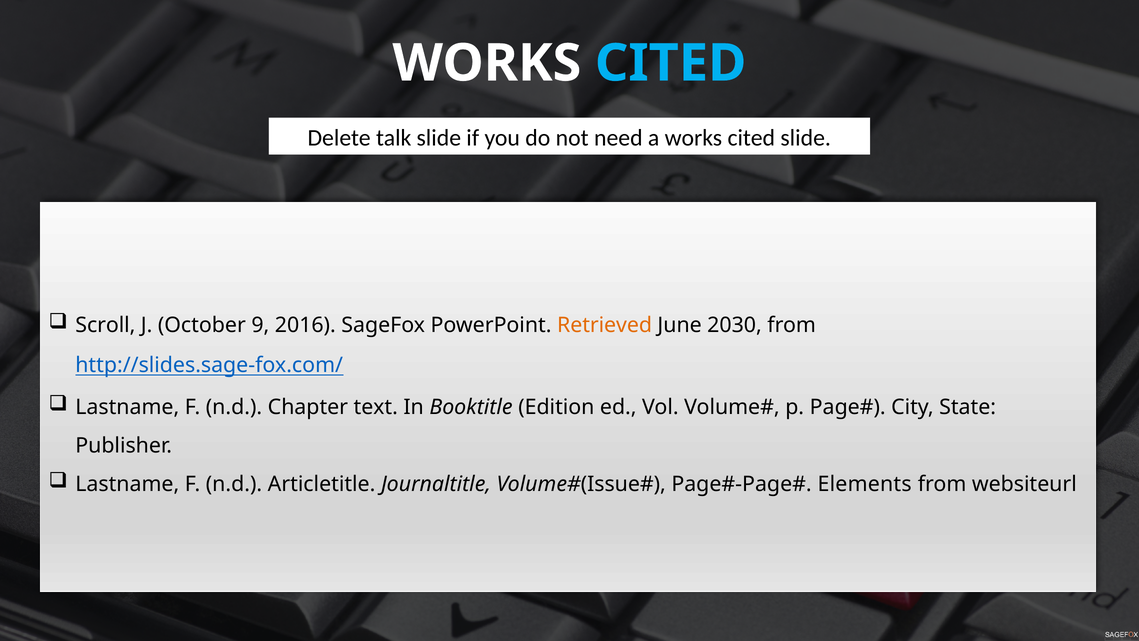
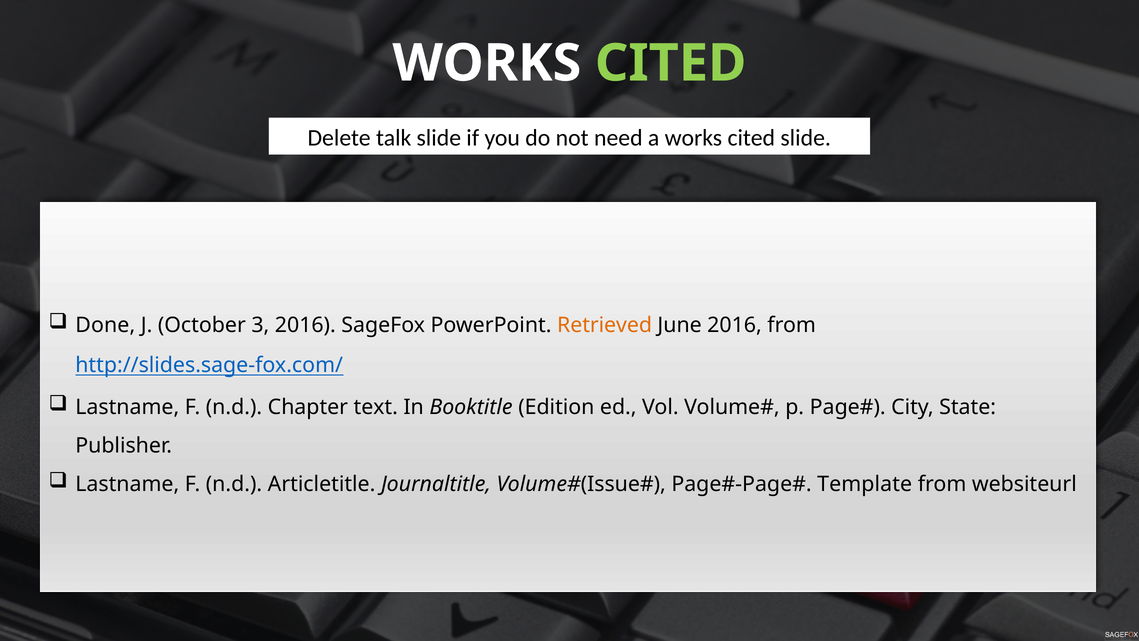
CITED colour: light blue -> light green (671, 63)
Scroll: Scroll -> Done (105, 325)
9: 9 -> 3 (260, 325)
June 2030: 2030 -> 2016 (734, 325)
Elements: Elements -> Template (865, 484)
